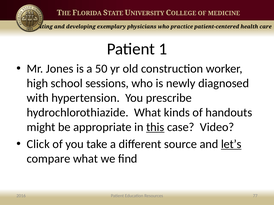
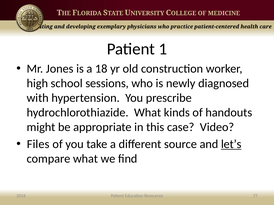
50: 50 -> 18 (101, 69)
this underline: present -> none (155, 127)
Click: Click -> Files (38, 144)
